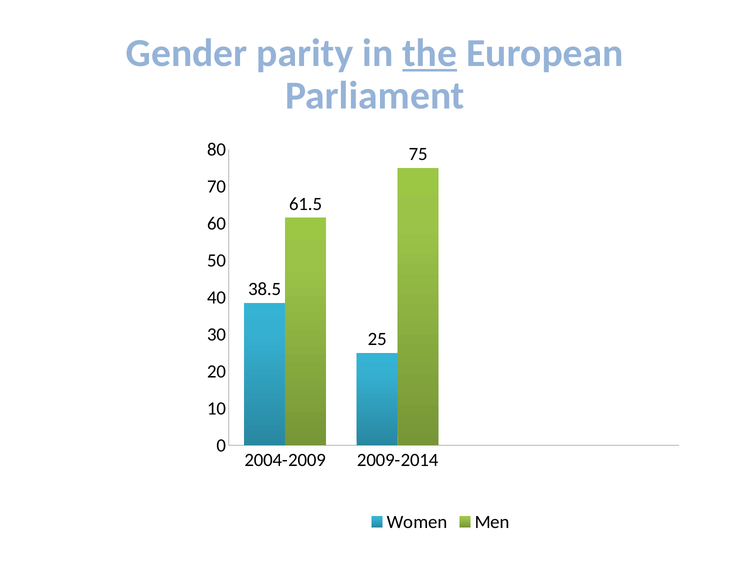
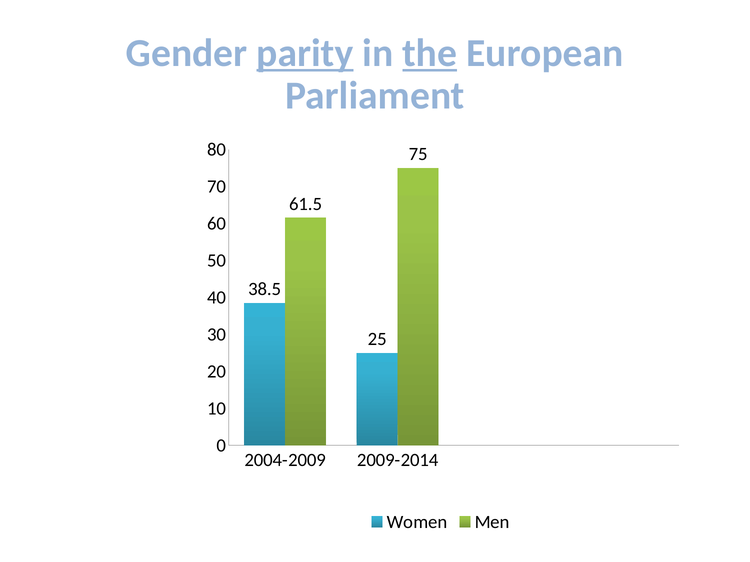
parity underline: none -> present (305, 53)
